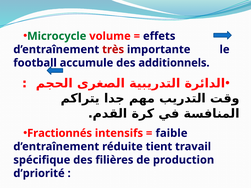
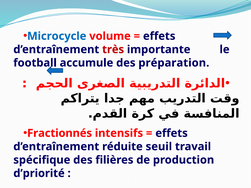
Microcycle colour: green -> blue (57, 36)
additionnels: additionnels -> préparation (174, 63)
faible: faible -> effets (172, 133)
tient: tient -> seuil (159, 147)
